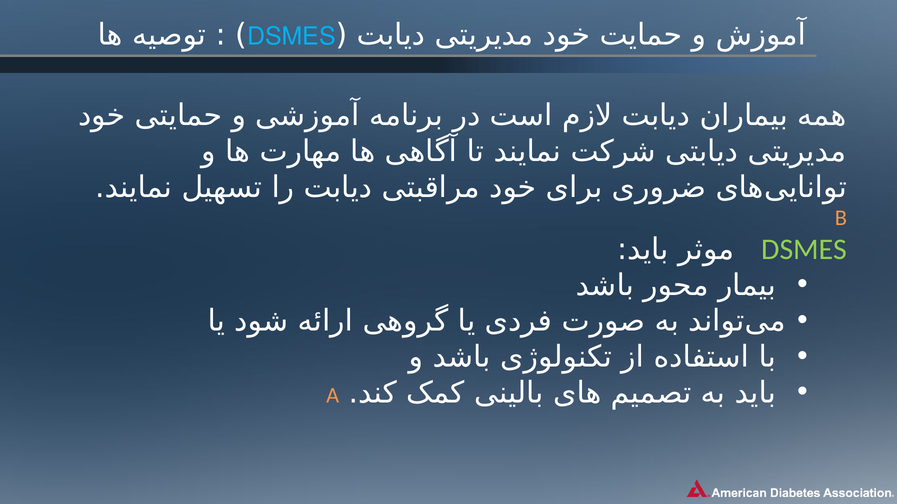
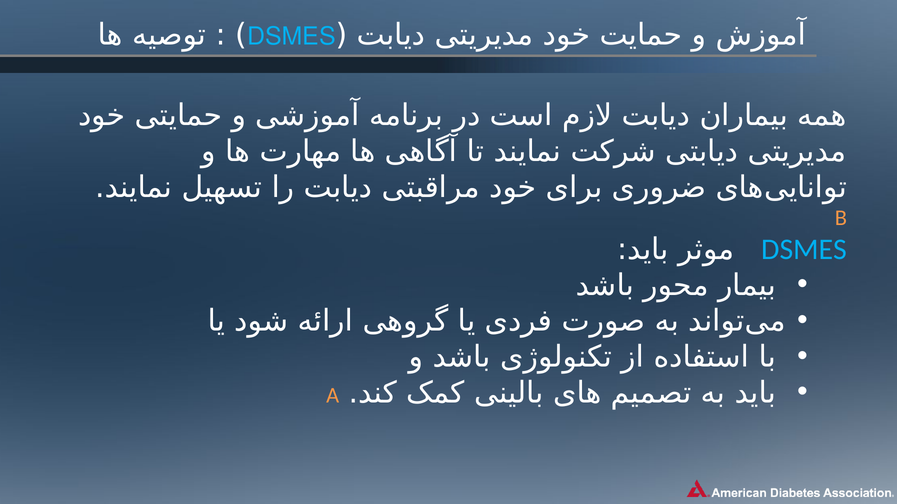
DSMES colour: light green -> light blue (804, 250)
